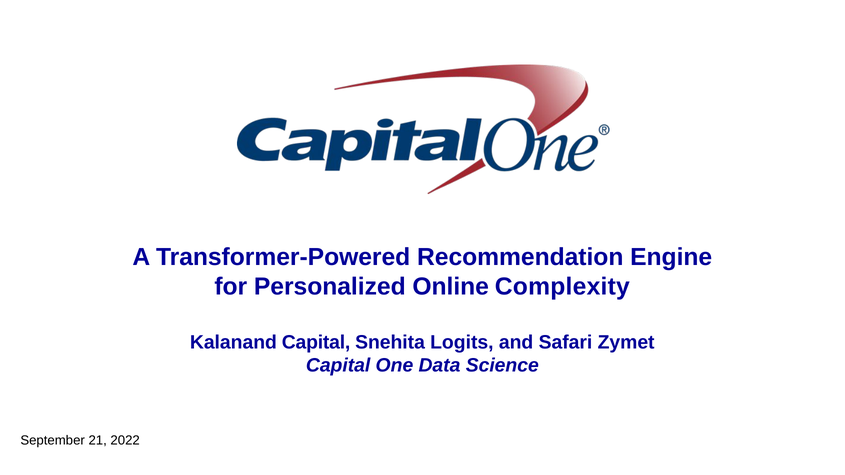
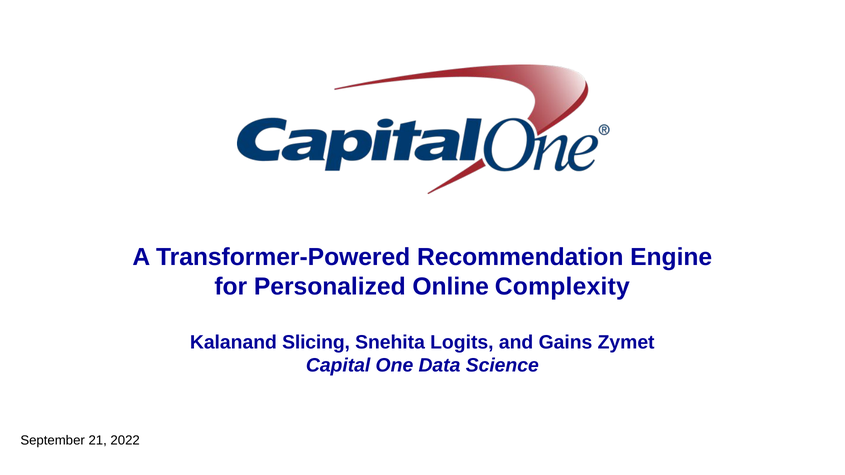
Kalanand Capital: Capital -> Slicing (316, 342)
Safari: Safari -> Gains (565, 342)
